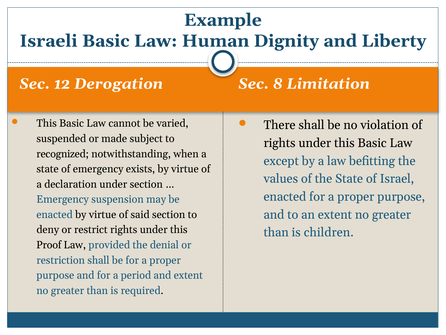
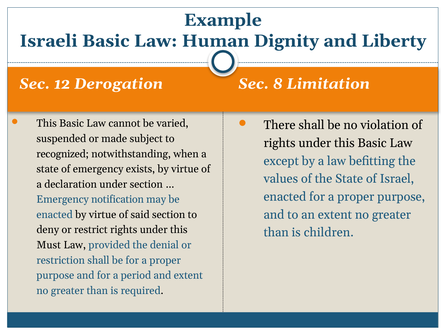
suspension: suspension -> notification (118, 199)
Proof: Proof -> Must (49, 245)
